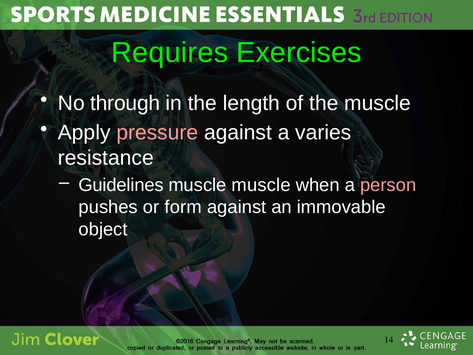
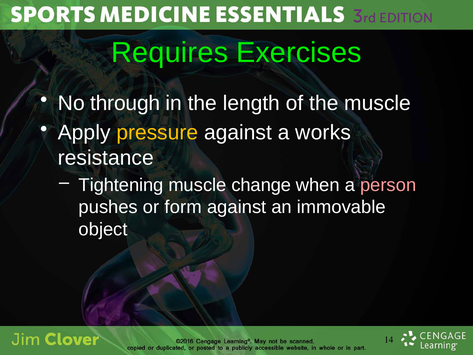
pressure colour: pink -> yellow (157, 133)
varies: varies -> works (323, 133)
Guidelines: Guidelines -> Tightening (121, 185)
muscle muscle: muscle -> change (261, 185)
